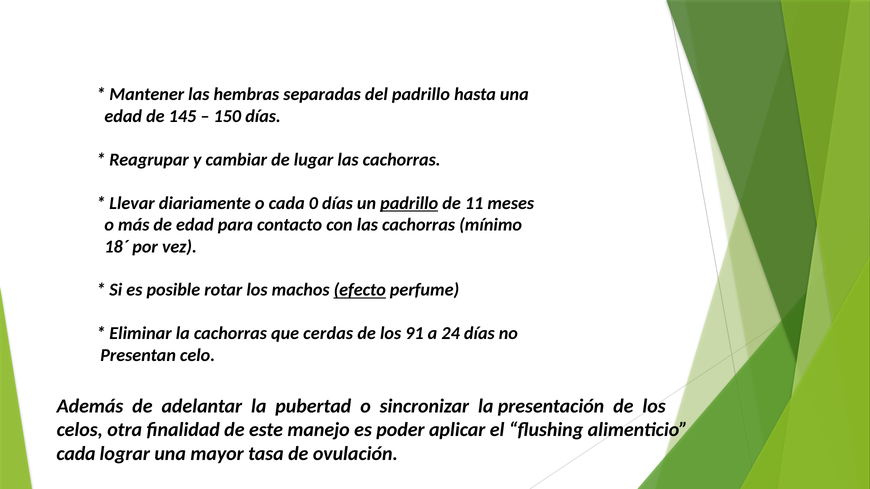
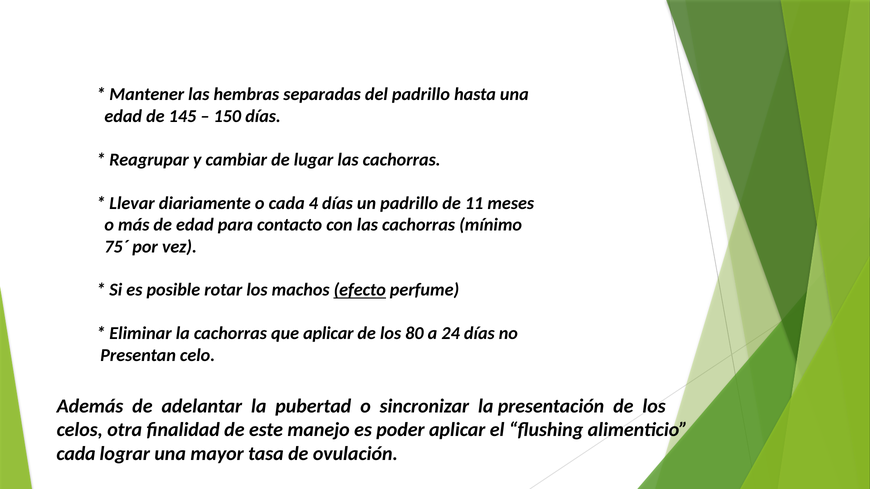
0: 0 -> 4 (313, 203)
padrillo underline: present -> none (409, 203)
18´: 18´ -> 75´ (116, 247)
que cerdas: cerdas -> aplicar (328, 334)
91: 91 -> 80 (414, 334)
